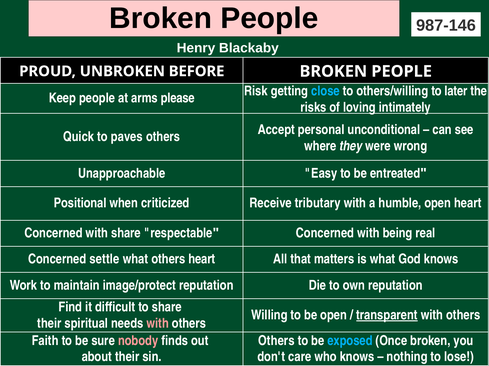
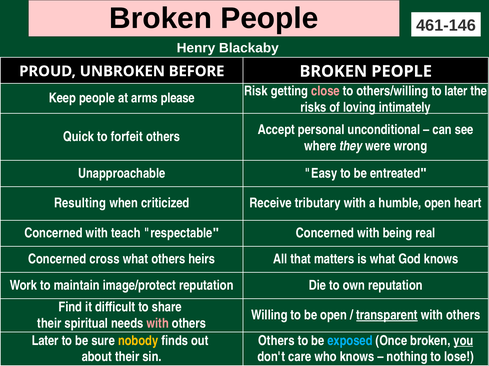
987-146: 987-146 -> 461-146 (446, 26)
close colour: light blue -> pink (325, 91)
paves: paves -> forfeit (127, 137)
Positional: Positional -> Resulting (80, 204)
with share: share -> teach (126, 233)
settle: settle -> cross (104, 260)
others heart: heart -> heirs (202, 260)
Faith: Faith -> Later (45, 341)
nobody colour: pink -> yellow (138, 341)
you underline: none -> present (463, 341)
